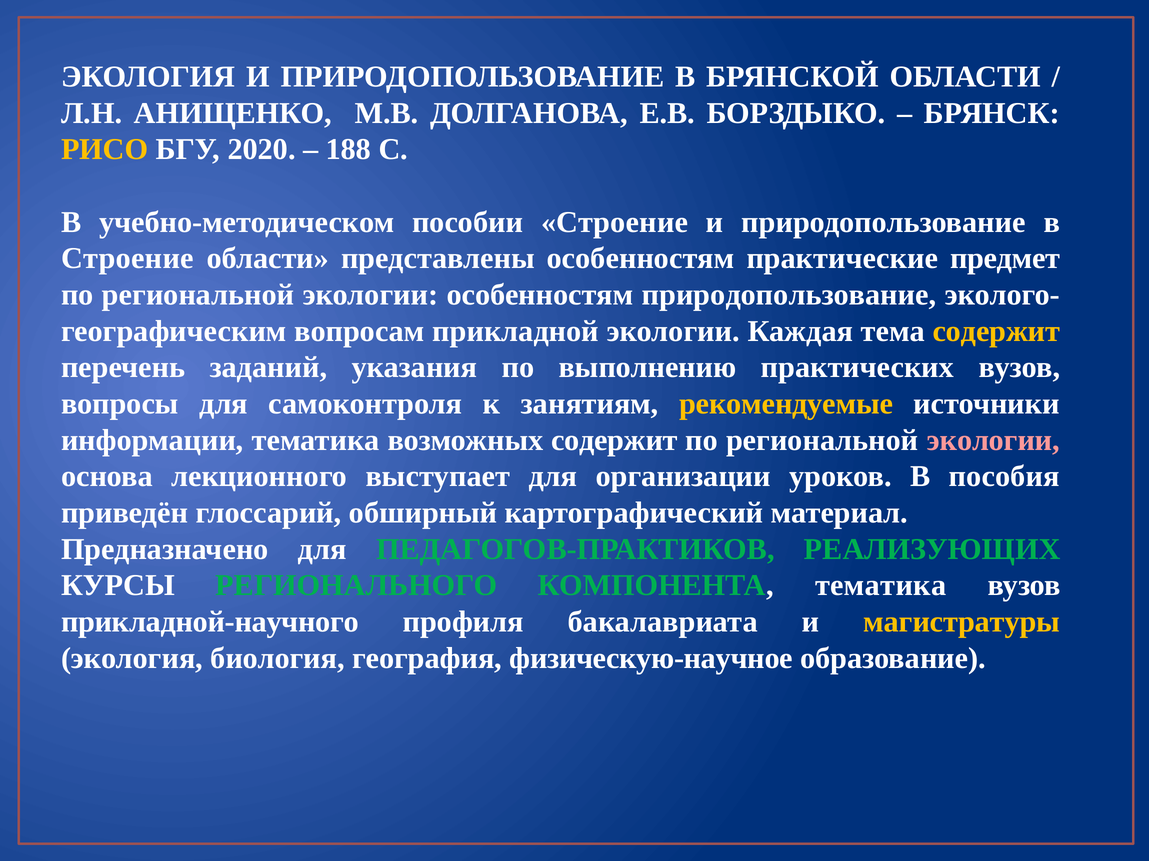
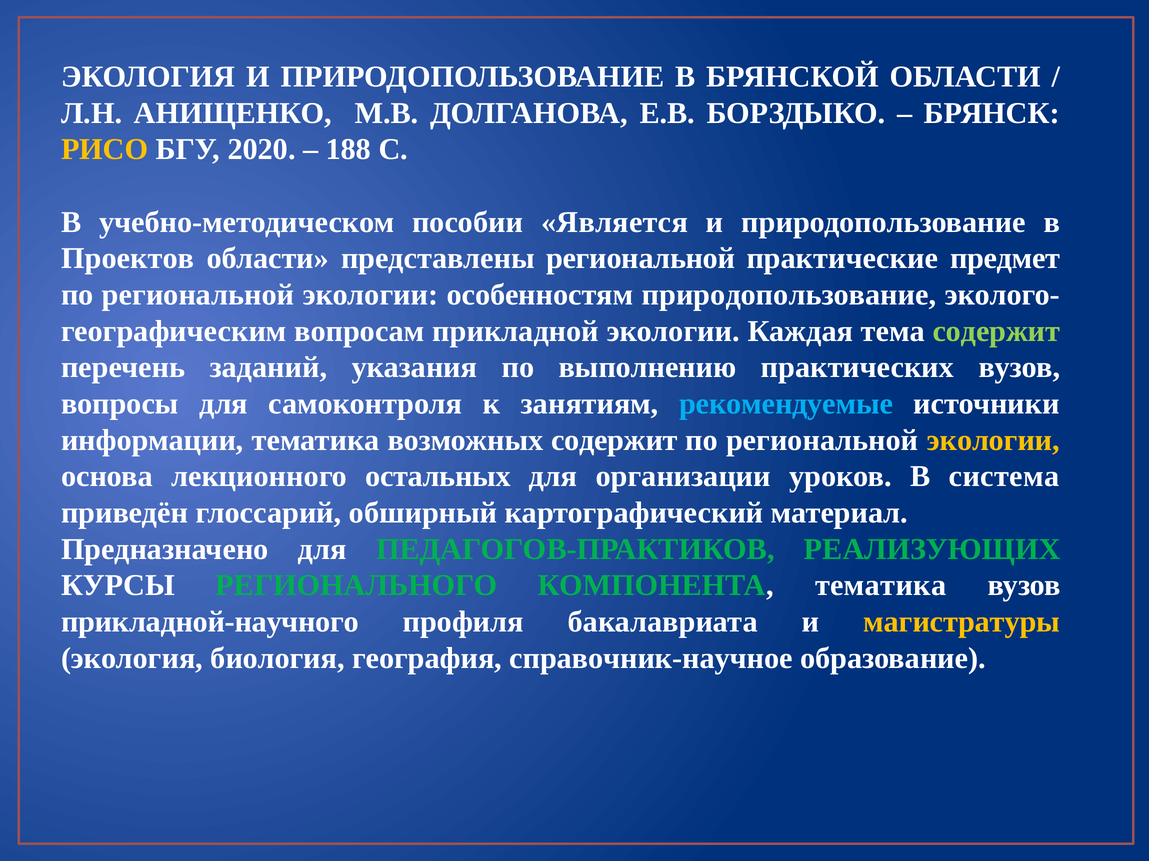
пособии Строение: Строение -> Является (615, 222)
Строение: Строение -> Проектов (128, 259)
представлены особенностям: особенностям -> региональной (641, 259)
содержит colour: yellow -> light green (996, 331)
рекомендуемые colour: yellow -> light blue (786, 404)
экологии colour: pink -> yellow (993, 440)
выступает: выступает -> остальных (438, 477)
пособия: пособия -> система (1004, 477)
физическую-научное: физическую-научное -> справочник-научное (651, 659)
